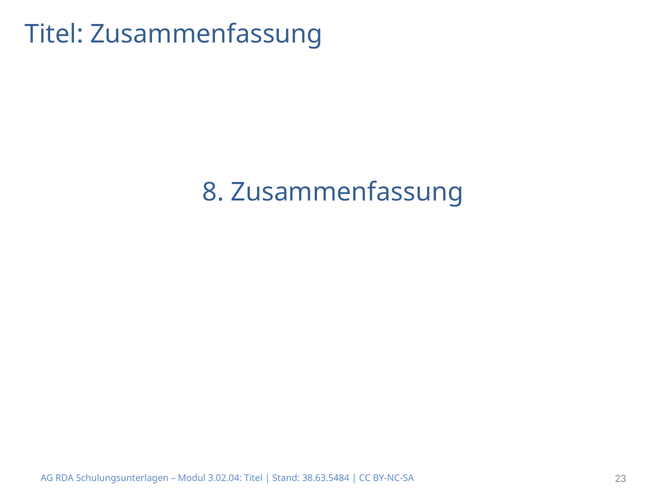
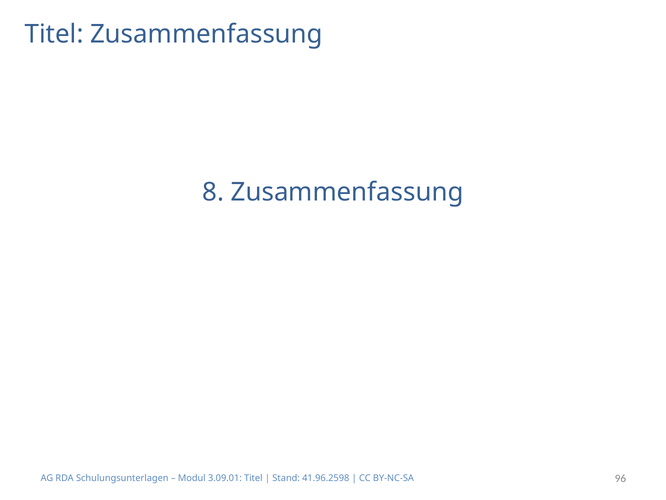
3.02.04: 3.02.04 -> 3.09.01 (225, 478)
38.63.5484: 38.63.5484 -> 41.96.2598 (326, 478)
23: 23 -> 96 (620, 478)
